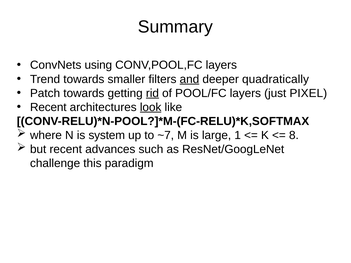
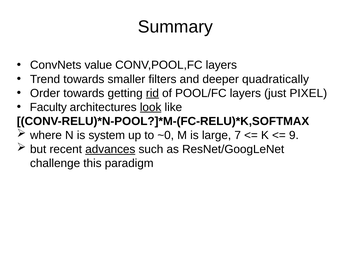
using: using -> value (98, 65)
and underline: present -> none (189, 79)
Patch: Patch -> Order (45, 93)
Recent: Recent -> Faculty (48, 107)
~7: ~7 -> ~0 (166, 135)
1: 1 -> 7 (238, 135)
8: 8 -> 9 (294, 135)
advances underline: none -> present (110, 149)
